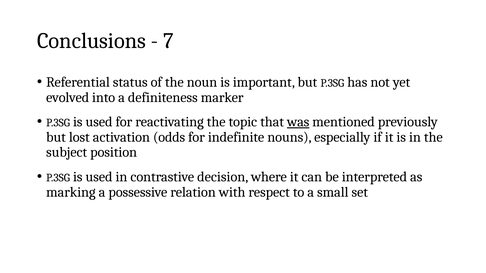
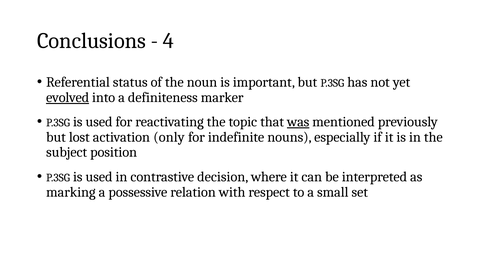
7: 7 -> 4 (168, 41)
evolved underline: none -> present (68, 97)
odds: odds -> only (169, 137)
